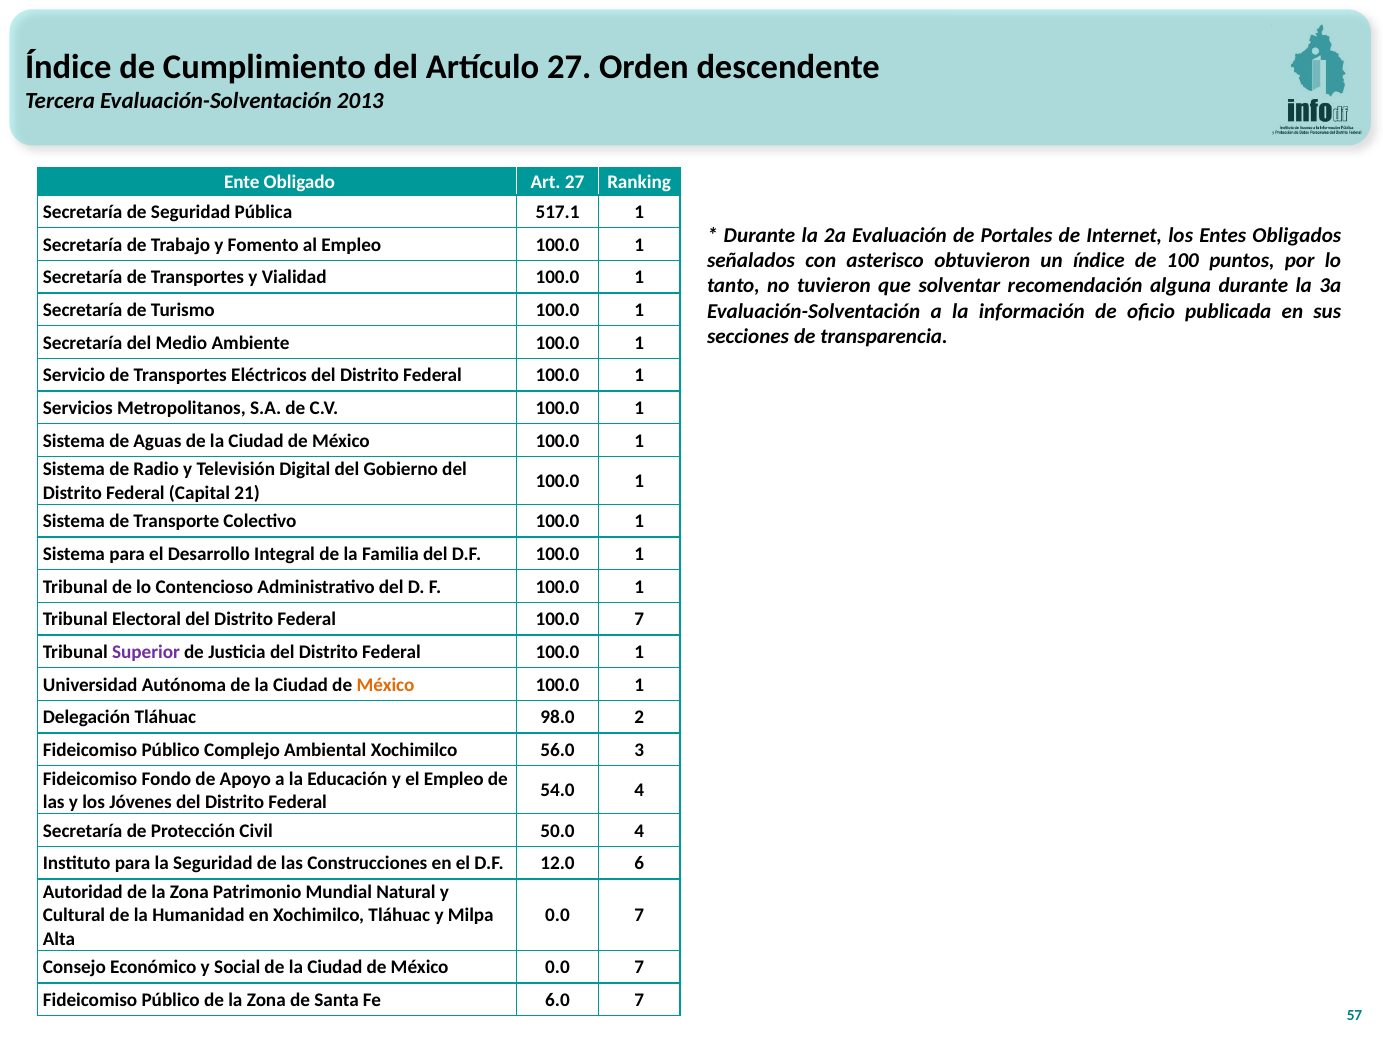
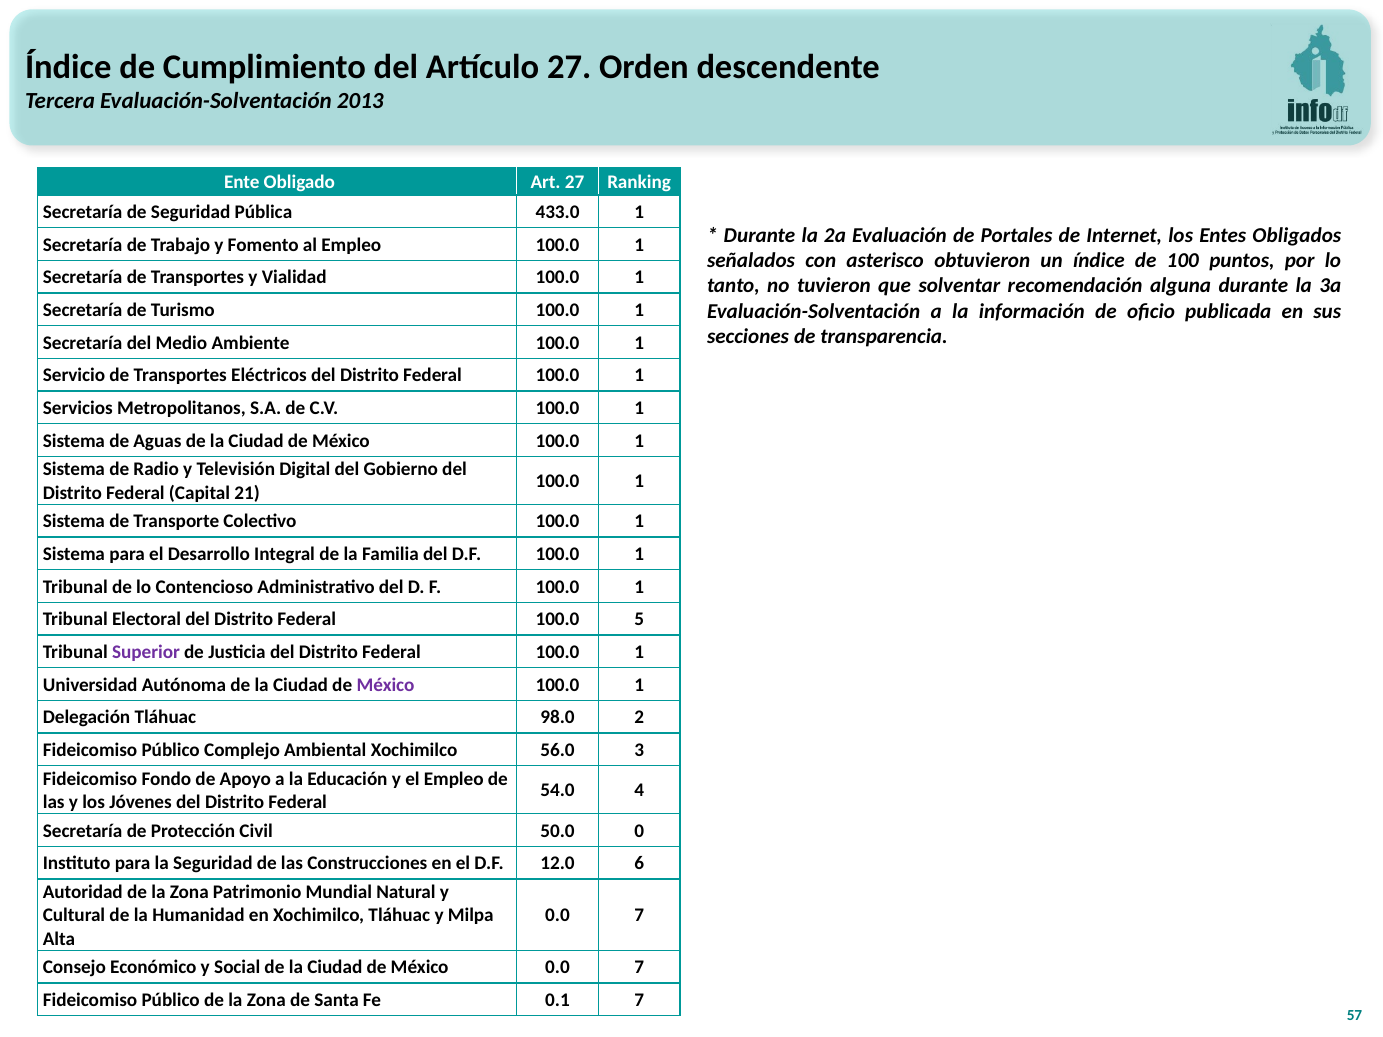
517.1: 517.1 -> 433.0 (558, 212)
100.0 7: 7 -> 5 (639, 620)
México colour: orange -> purple (386, 685)
50.0 4: 4 -> 0 (639, 831)
6.0: 6.0 -> 0.1 (558, 1001)
